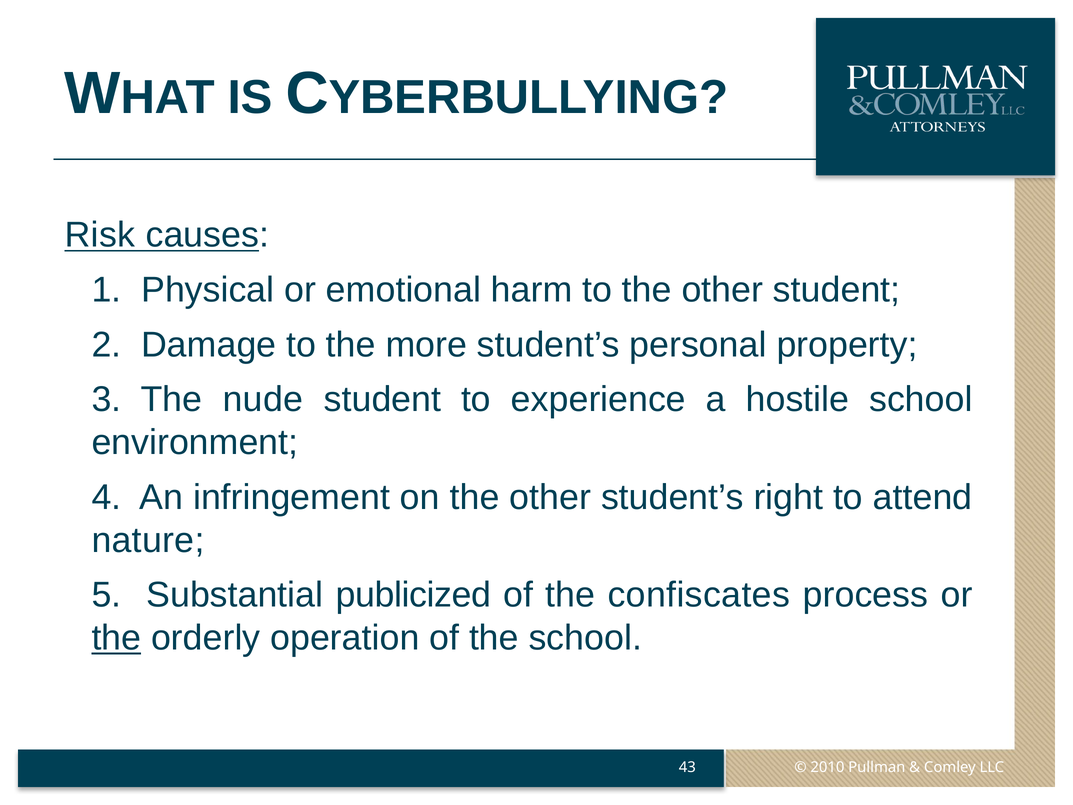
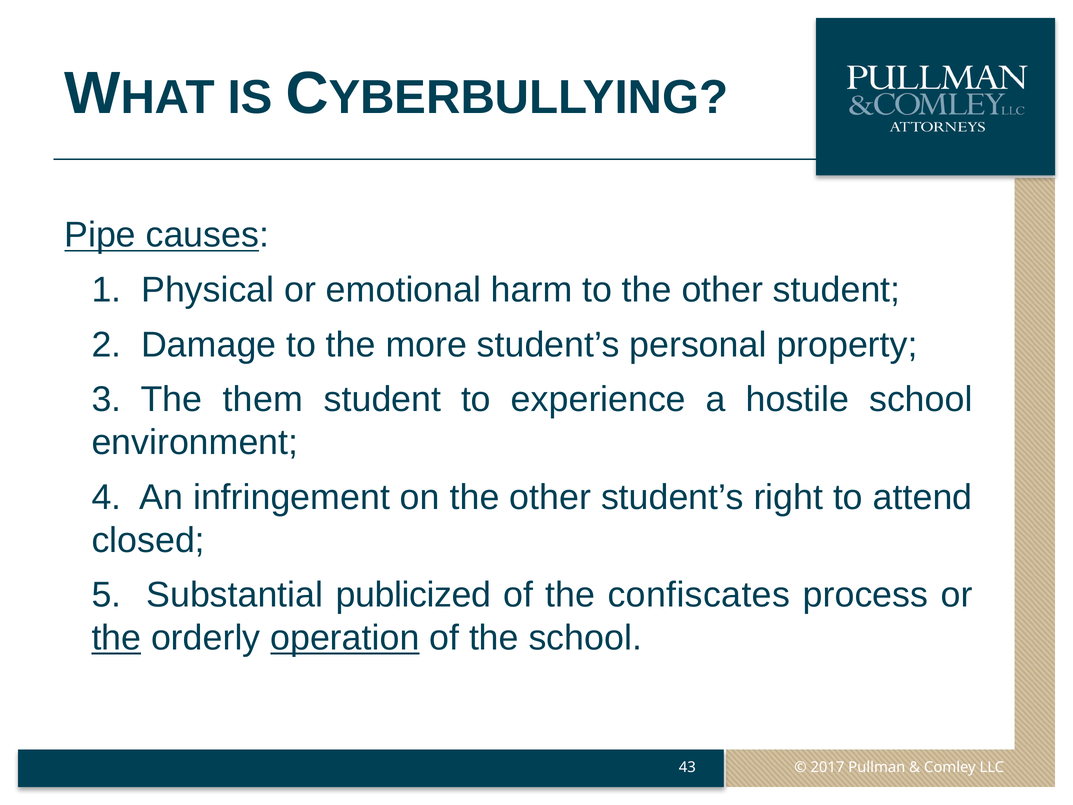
Risk: Risk -> Pipe (100, 235)
nude: nude -> them (263, 399)
nature: nature -> closed (148, 540)
operation underline: none -> present (345, 638)
2010: 2010 -> 2017 (827, 767)
